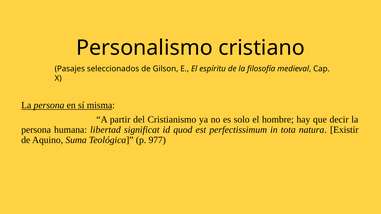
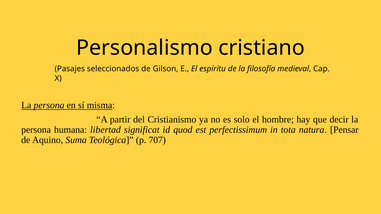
Existir: Existir -> Pensar (344, 130)
977: 977 -> 707 (157, 140)
